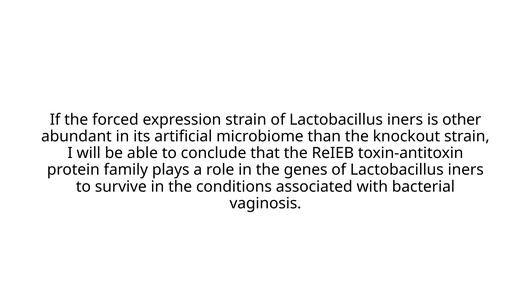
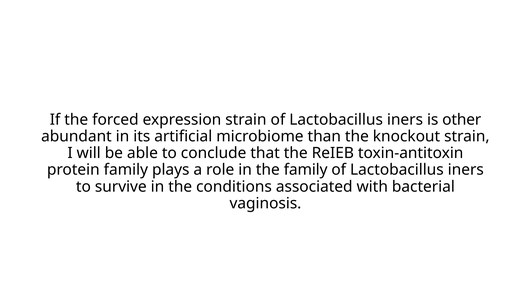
the genes: genes -> family (306, 170)
